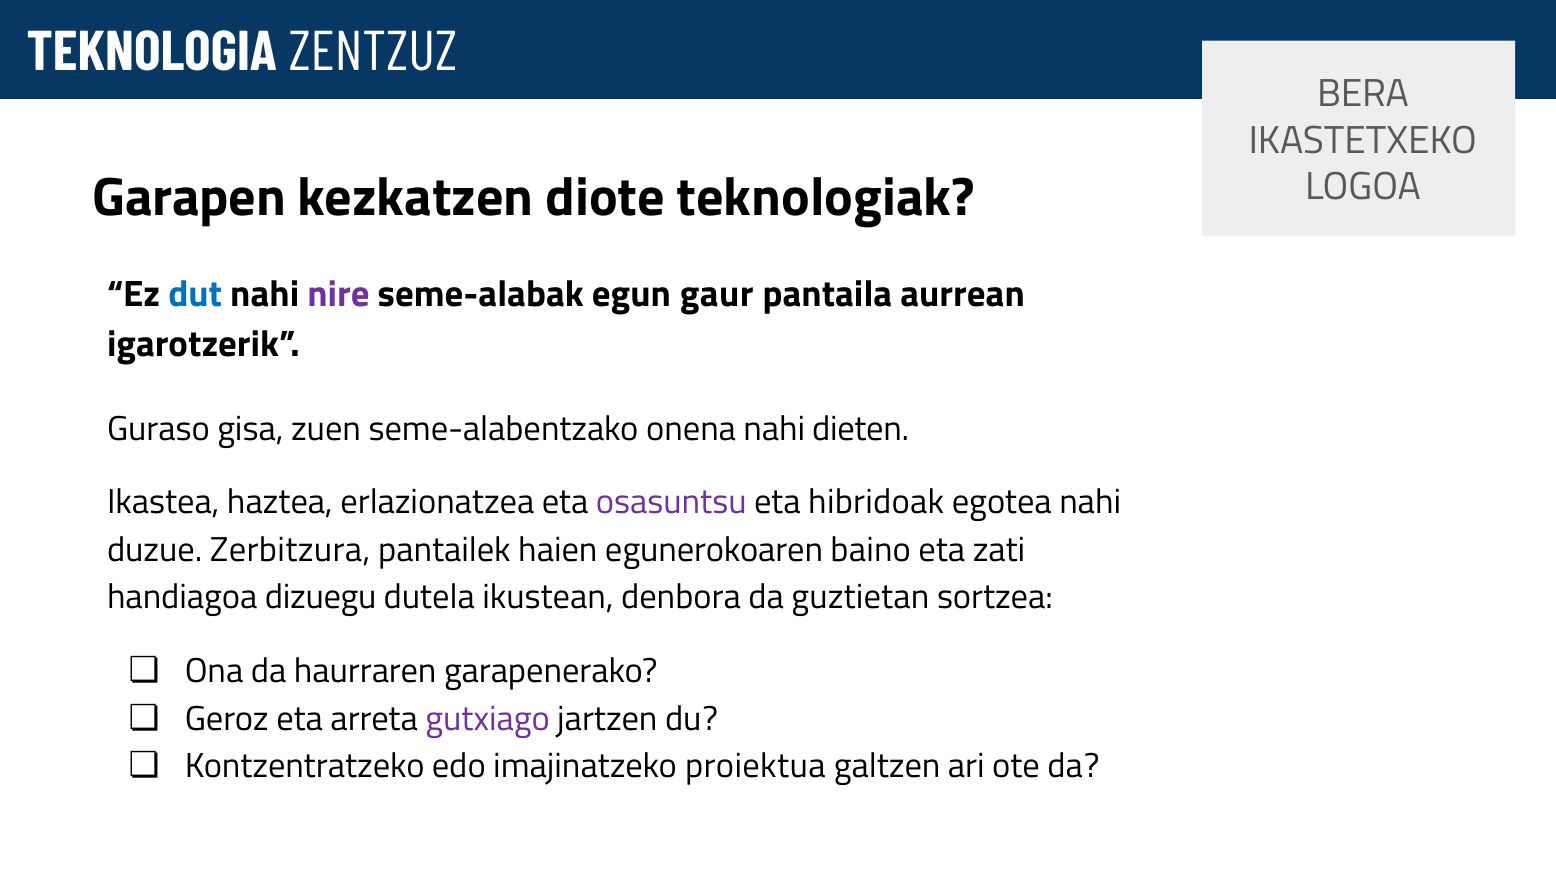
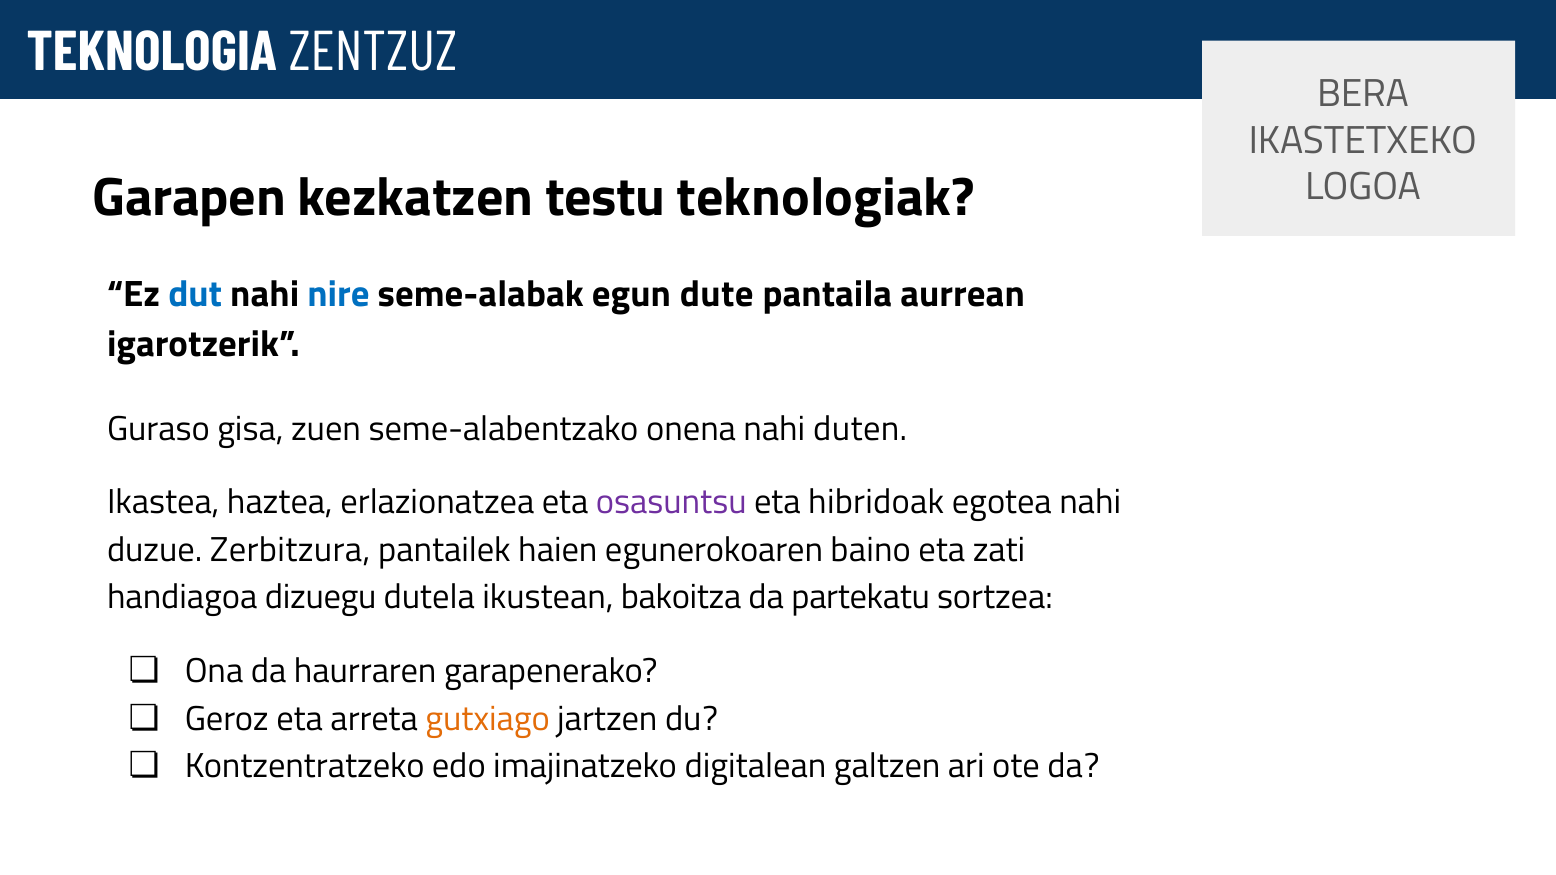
diote: diote -> testu (605, 198)
nire colour: purple -> blue (339, 294)
gaur: gaur -> dute (717, 294)
dieten: dieten -> duten (860, 429)
denbora: denbora -> bakoitza (681, 598)
guztietan: guztietan -> partekatu (861, 598)
gutxiago colour: purple -> orange (488, 719)
proiektua: proiektua -> digitalean (756, 767)
